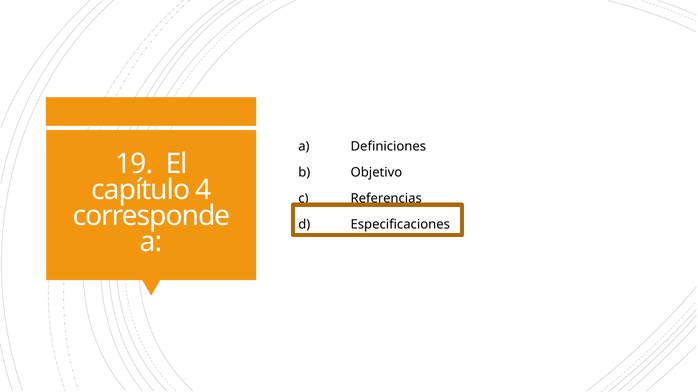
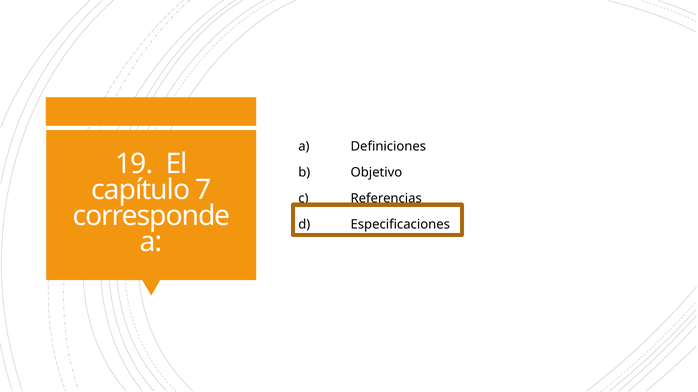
4: 4 -> 7 (204, 190)
